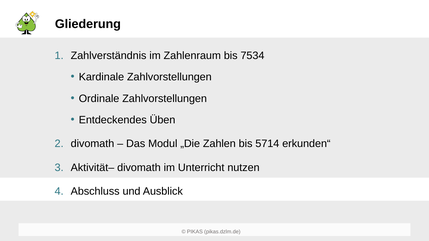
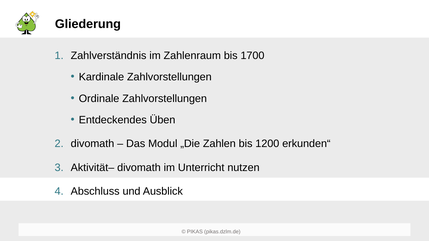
7534: 7534 -> 1700 (252, 56)
5714: 5714 -> 1200 (267, 144)
